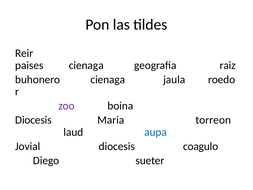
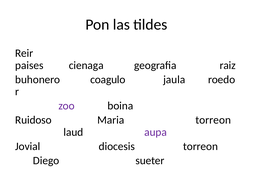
buhonero cienaga: cienaga -> coagulo (108, 79)
Diocesis: Diocesis -> Ruidoso (33, 120)
aupa colour: blue -> purple (156, 132)
diocesis coagulo: coagulo -> torreon (201, 146)
